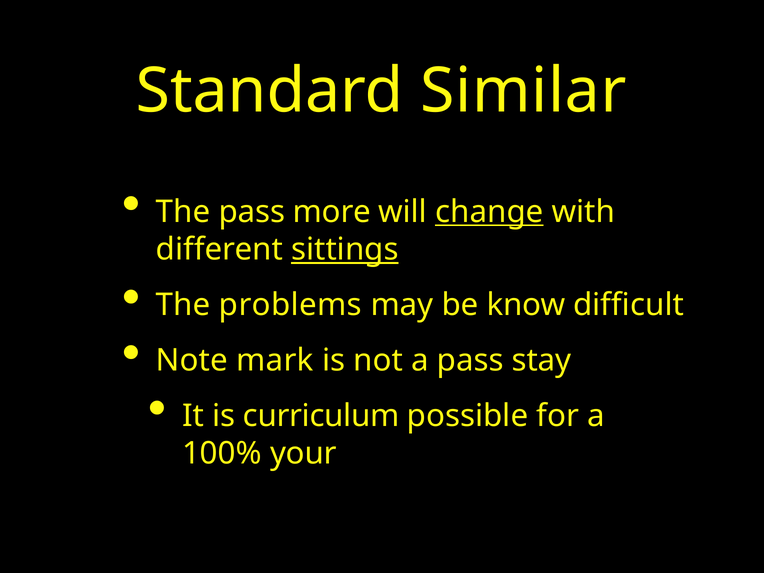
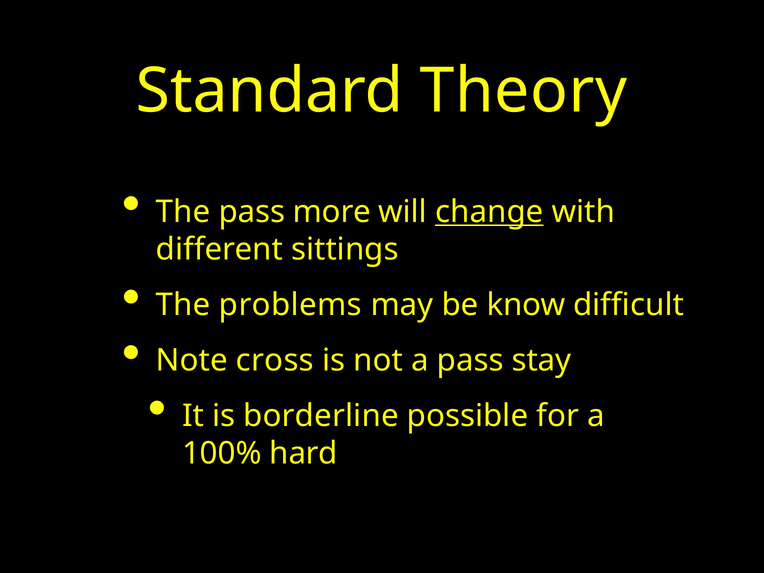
Similar: Similar -> Theory (524, 91)
sittings underline: present -> none (345, 249)
mark: mark -> cross (275, 360)
curriculum: curriculum -> borderline (321, 416)
your: your -> hard (304, 454)
